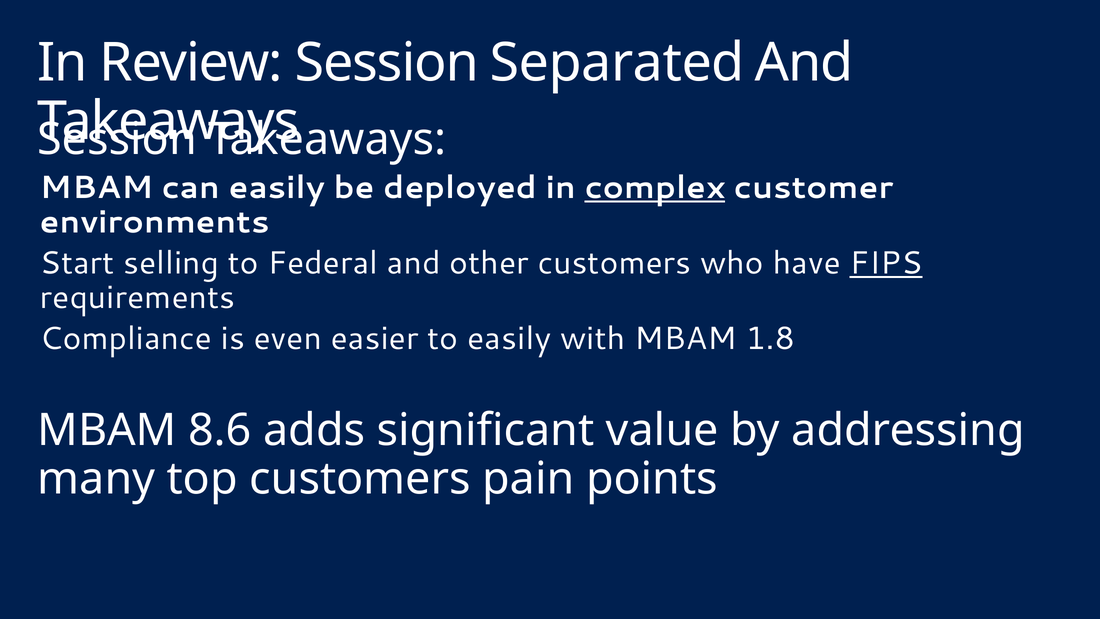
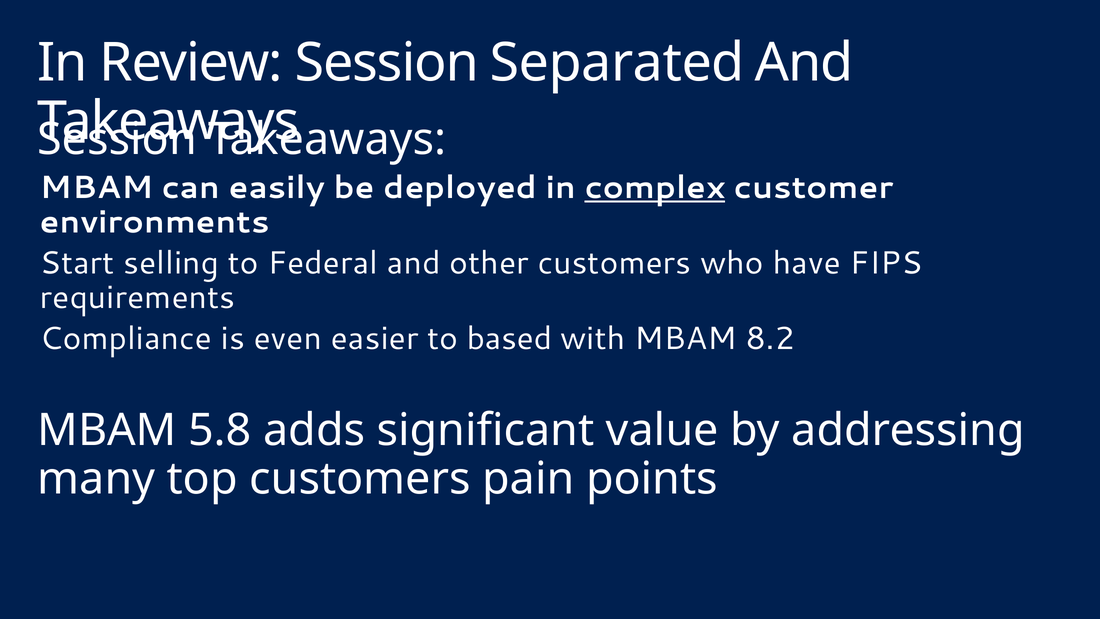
FIPS underline: present -> none (886, 263)
to easily: easily -> based (509, 339)
1.8: 1.8 -> 8.2 (770, 339)
8.6: 8.6 -> 5.8 (220, 430)
